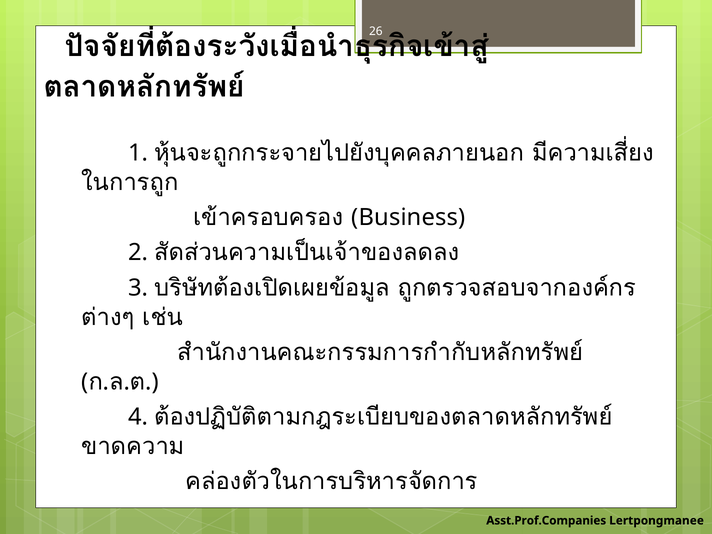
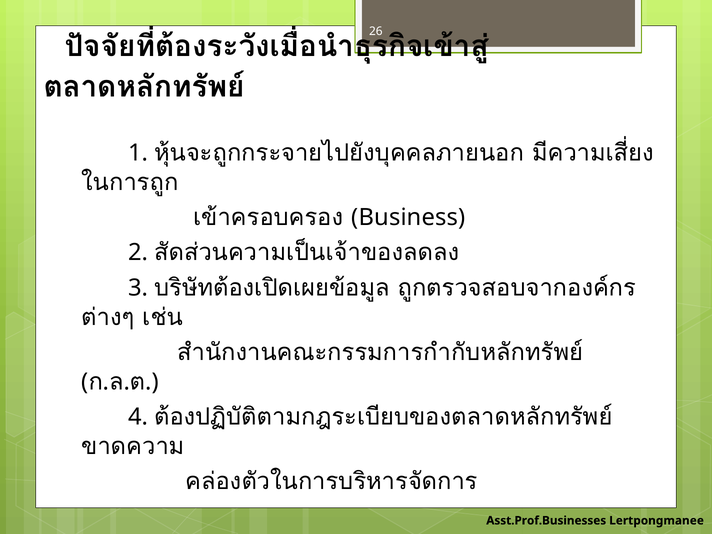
Asst.Prof.Companies: Asst.Prof.Companies -> Asst.Prof.Businesses (546, 521)
